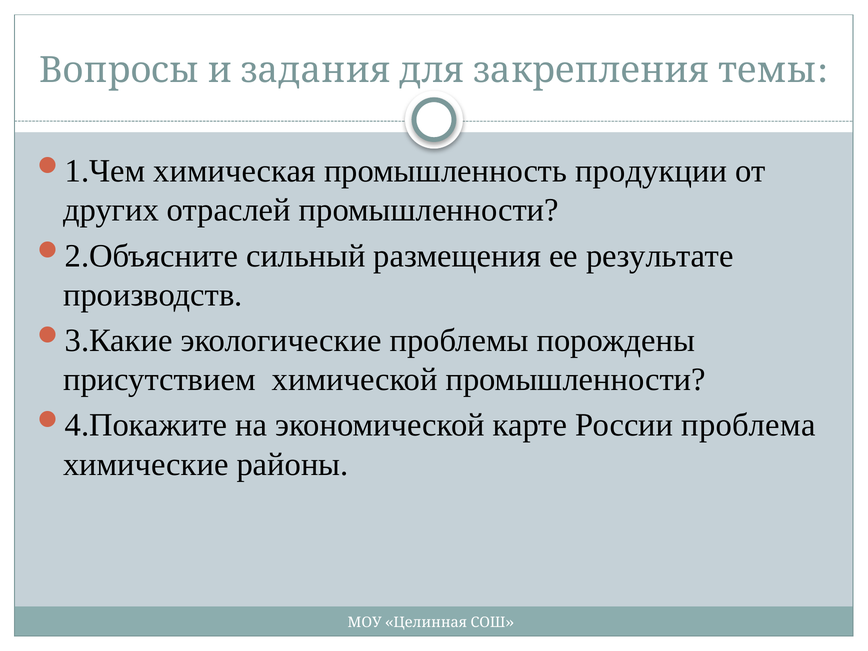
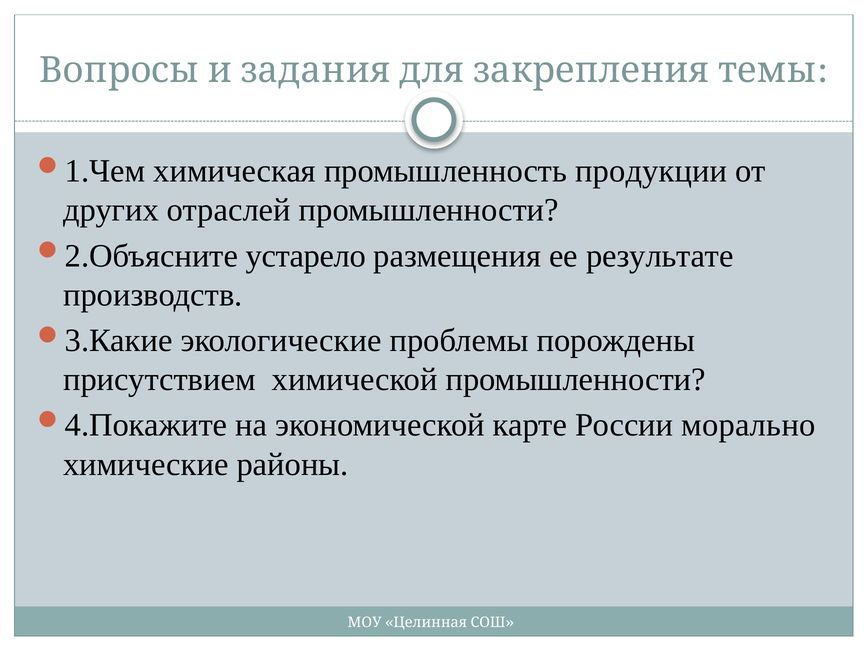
сильный: сильный -> устарело (306, 256)
проблема: проблема -> морально (748, 425)
